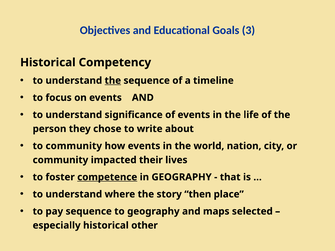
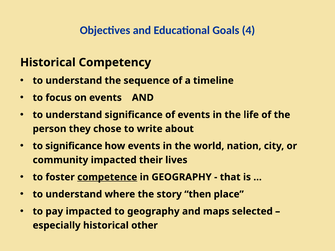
3: 3 -> 4 (248, 30)
the underline: present -> none (113, 81)
to community: community -> significance (74, 146)
pay sequence: sequence -> impacted (89, 212)
